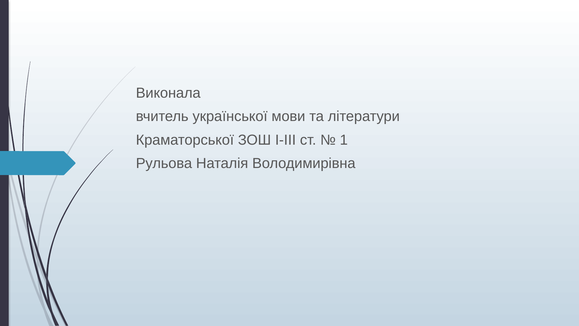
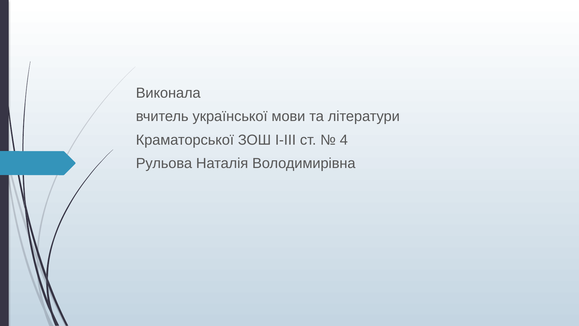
1: 1 -> 4 (344, 140)
